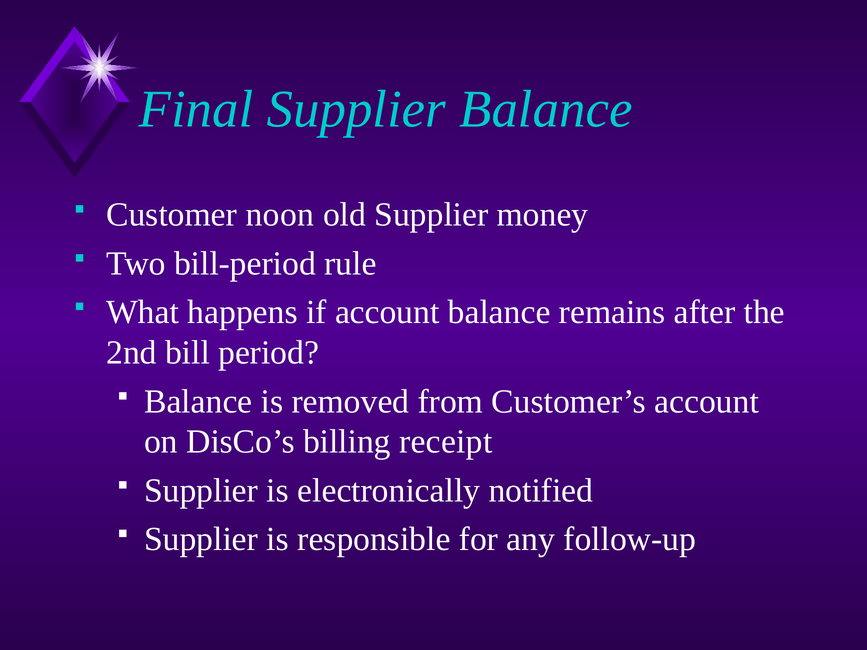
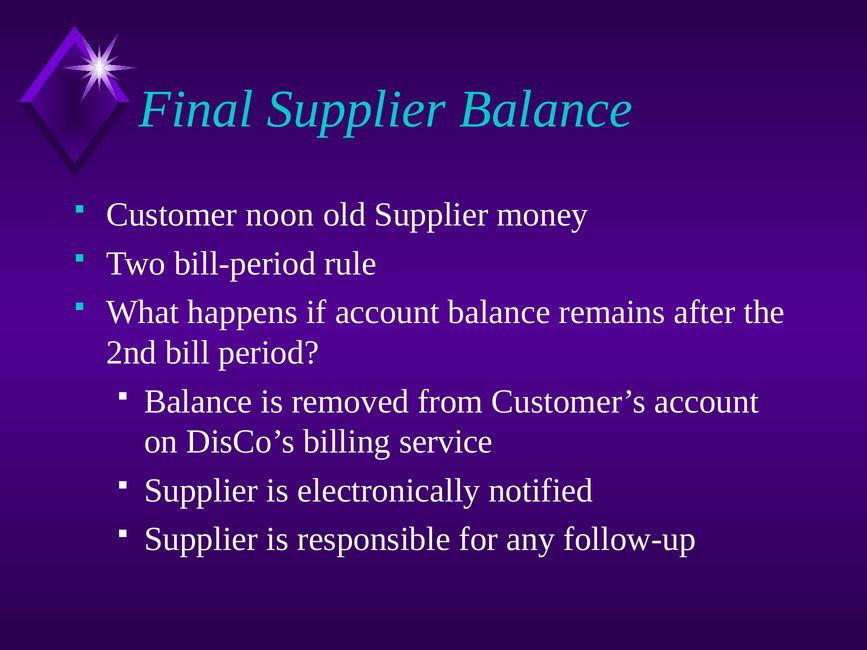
receipt: receipt -> service (446, 442)
